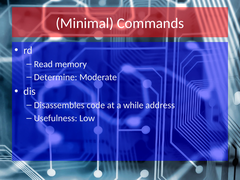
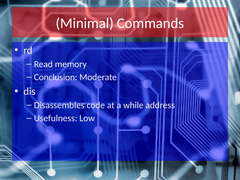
Determine: Determine -> Conclusion (56, 77)
